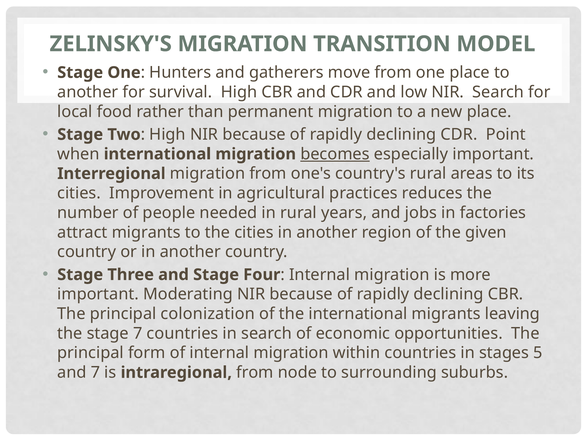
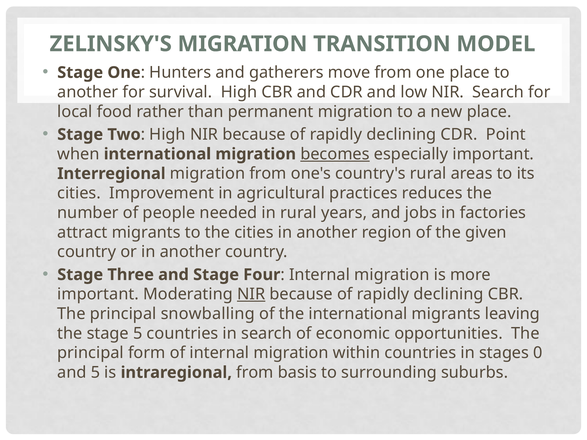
NIR underline: none -> present (251, 294)
colonization: colonization -> snowballing (208, 314)
stage 7: 7 -> 5 (138, 334)
5: 5 -> 0 (538, 353)
and 7: 7 -> 5 (95, 373)
node: node -> basis (297, 373)
